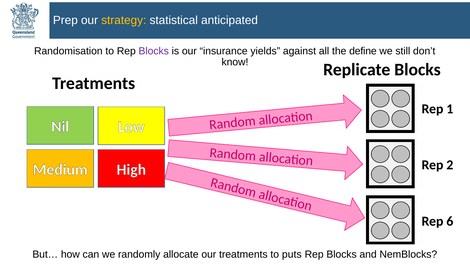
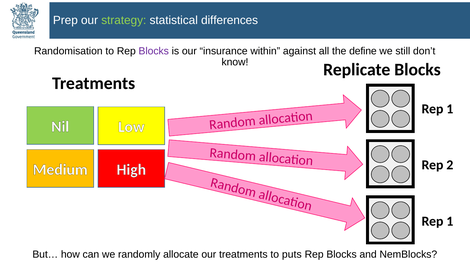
strategy colour: yellow -> light green (124, 20)
anticipated: anticipated -> differences (230, 20)
yields: yields -> within (265, 51)
6: 6 -> 1 (450, 221)
